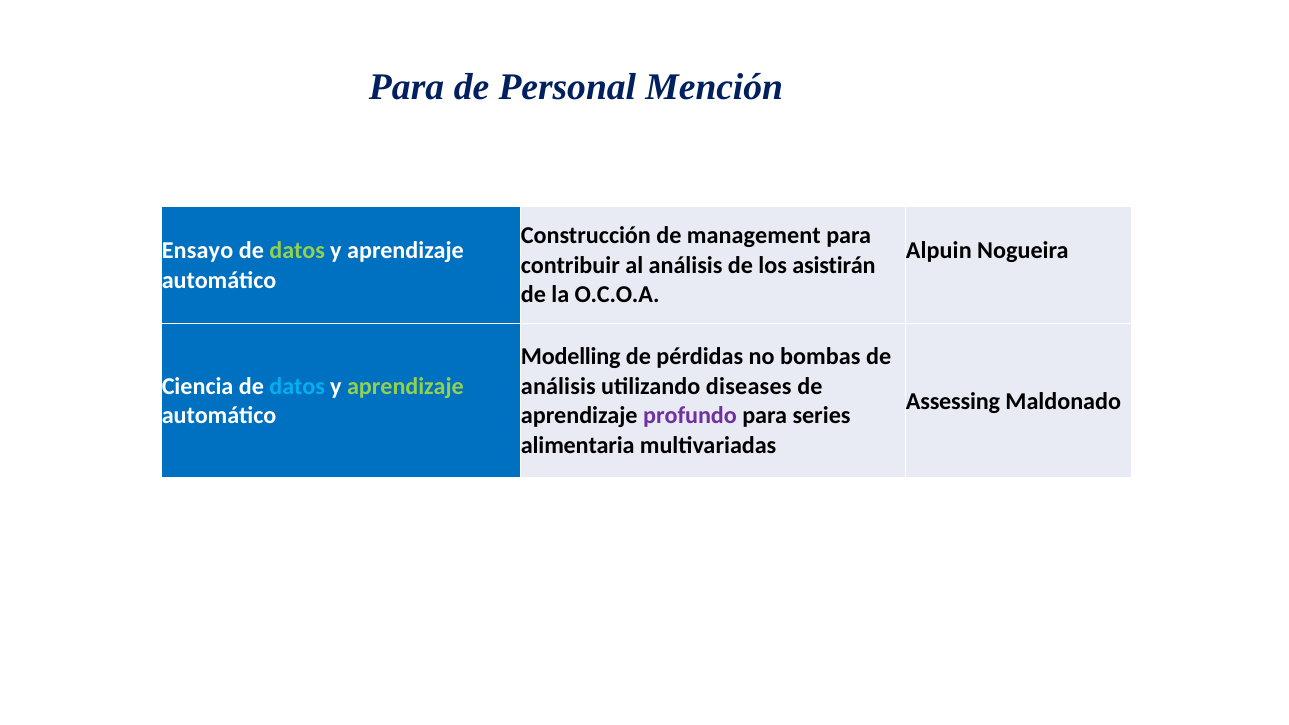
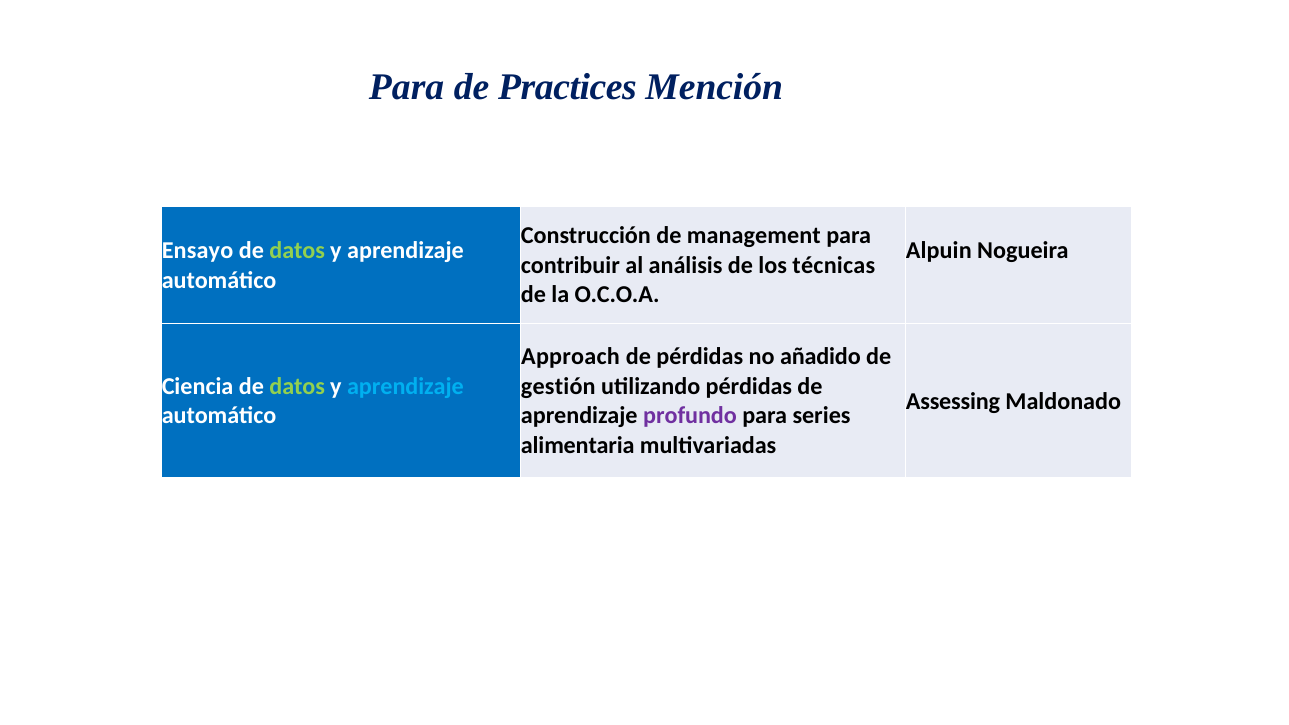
Personal: Personal -> Practices (567, 87)
asistirán: asistirán -> técnicas (834, 265)
Modelling: Modelling -> Approach (571, 357)
bombas: bombas -> añadido (820, 357)
datos colour: light blue -> light green (297, 387)
aprendizaje colour: light green -> light blue (405, 387)
análisis: análisis -> gestión (558, 387)
utilizando diseases: diseases -> pérdidas (749, 387)
